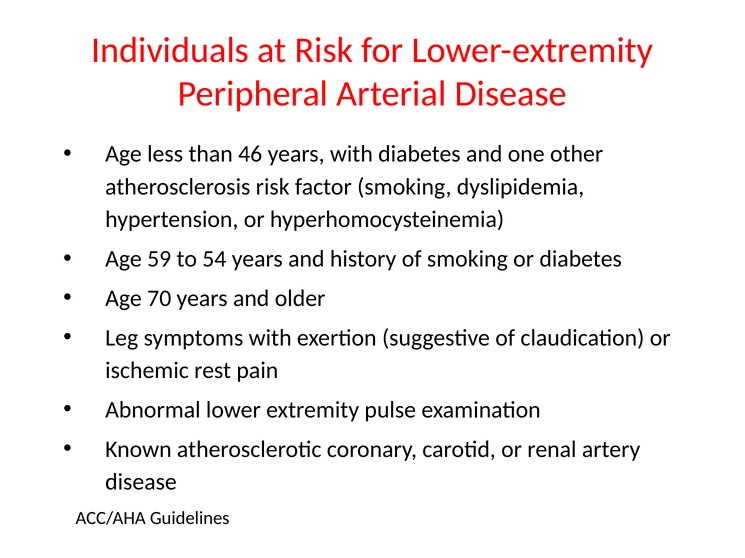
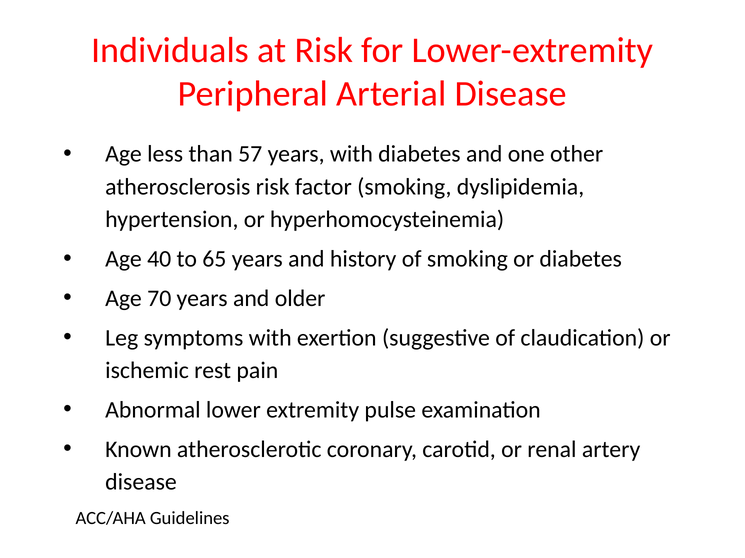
46: 46 -> 57 (250, 154)
59: 59 -> 40 (159, 259)
54: 54 -> 65 (214, 259)
